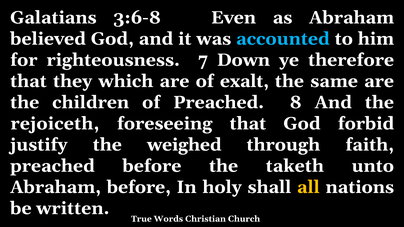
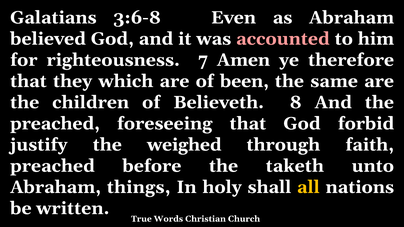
accounted colour: light blue -> pink (283, 39)
Down: Down -> Amen (243, 60)
exalt: exalt -> been (244, 81)
of Preached: Preached -> Believeth (219, 102)
rejoiceth: rejoiceth -> preached (55, 124)
Abraham before: before -> things (139, 187)
